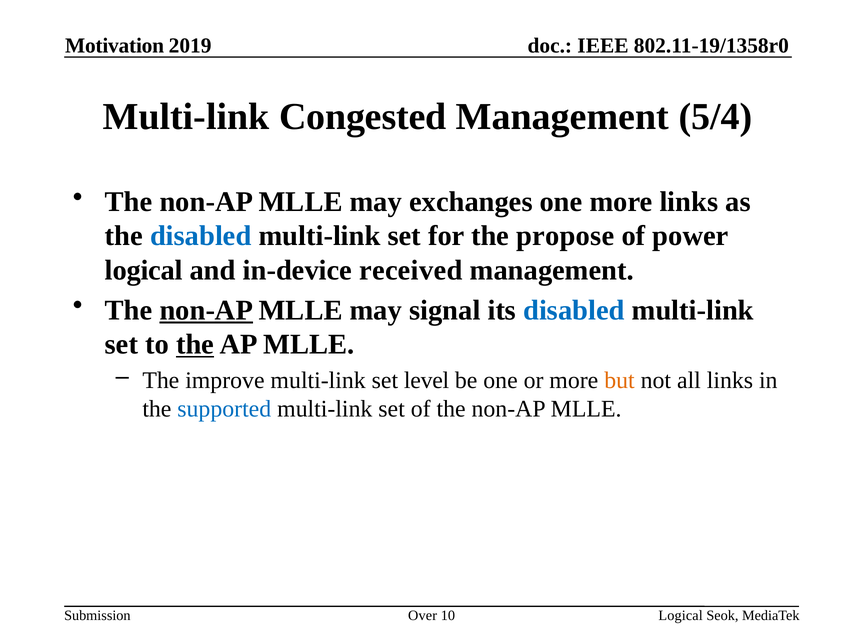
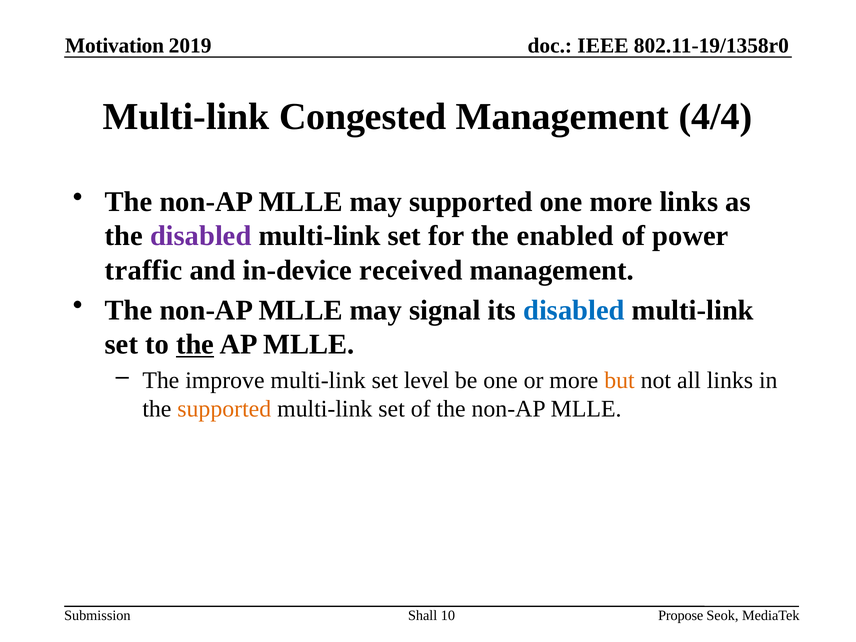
5/4: 5/4 -> 4/4 (716, 117)
may exchanges: exchanges -> supported (471, 202)
disabled colour: blue -> purple (201, 236)
propose: propose -> enabled (565, 236)
logical: logical -> traffic (144, 270)
non-AP underline: present -> none (206, 310)
supported colour: blue -> orange (224, 409)
Logical: Logical -> Propose (681, 616)
Over: Over -> Shall (423, 616)
